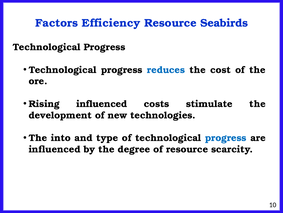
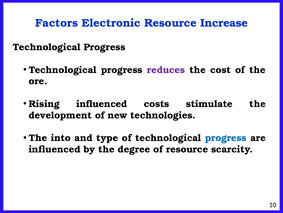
Efficiency: Efficiency -> Electronic (111, 23)
Seabirds: Seabirds -> Increase (224, 23)
reduces colour: blue -> purple (166, 70)
